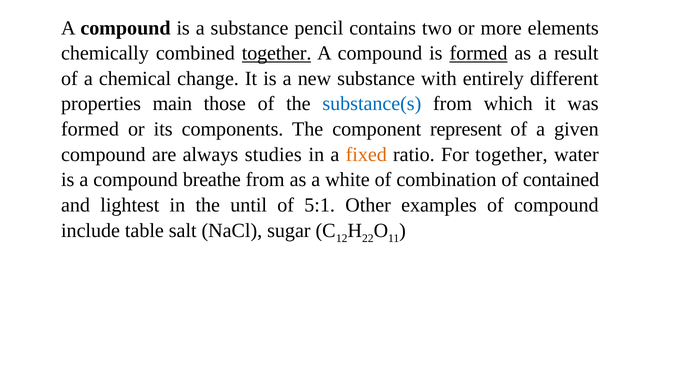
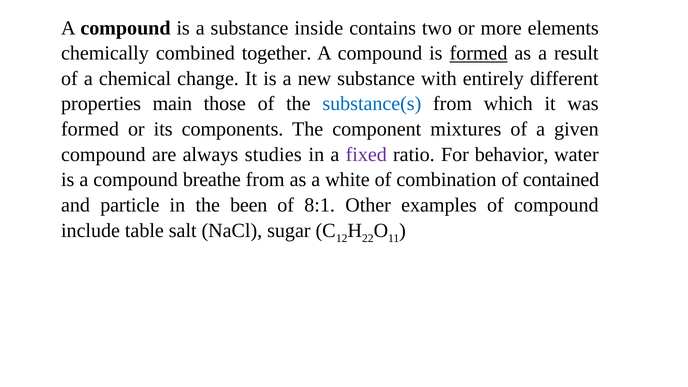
pencil: pencil -> inside (319, 28)
together underline: present -> none (277, 53)
represent: represent -> mixtures (466, 129)
fixed colour: orange -> purple (366, 154)
For together: together -> behavior (512, 154)
lightest: lightest -> particle (130, 205)
until: until -> been (249, 205)
5:1: 5:1 -> 8:1 (320, 205)
